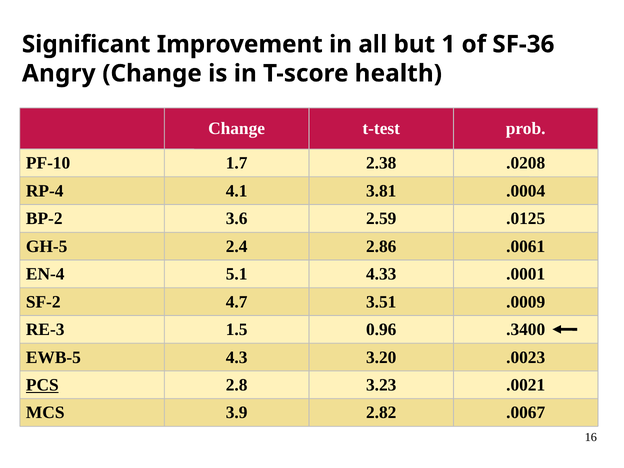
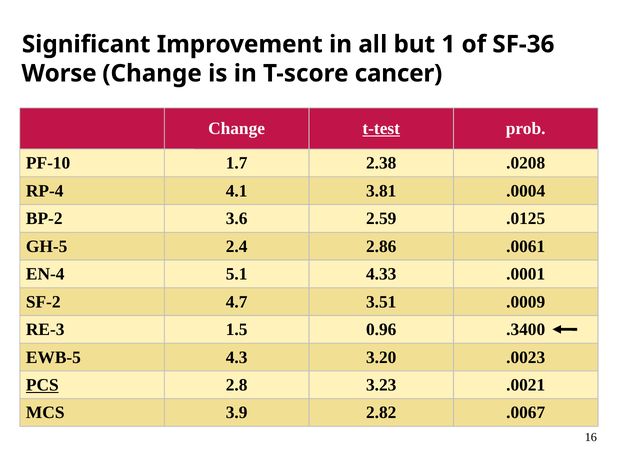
Angry: Angry -> Worse (59, 73)
health: health -> cancer (399, 73)
t-test underline: none -> present (381, 129)
